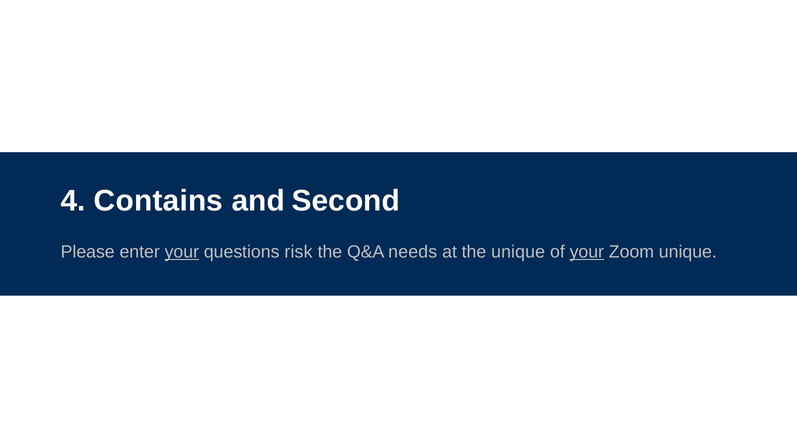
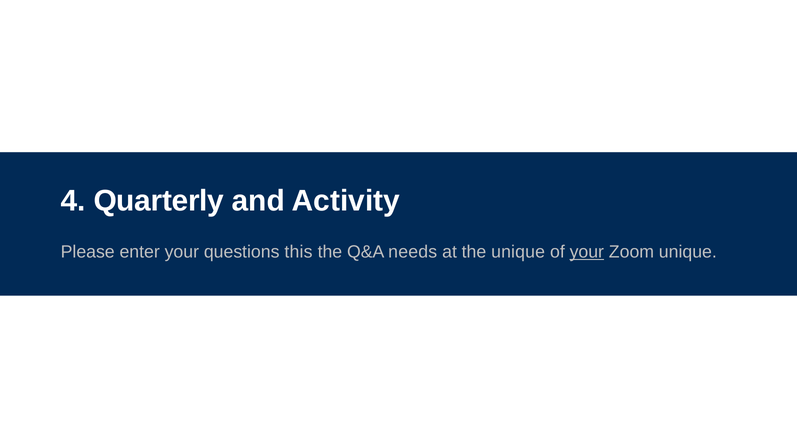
Contains: Contains -> Quarterly (159, 201)
Second: Second -> Activity (346, 201)
your underline: present -> none (182, 252)
risk: risk -> this (298, 252)
